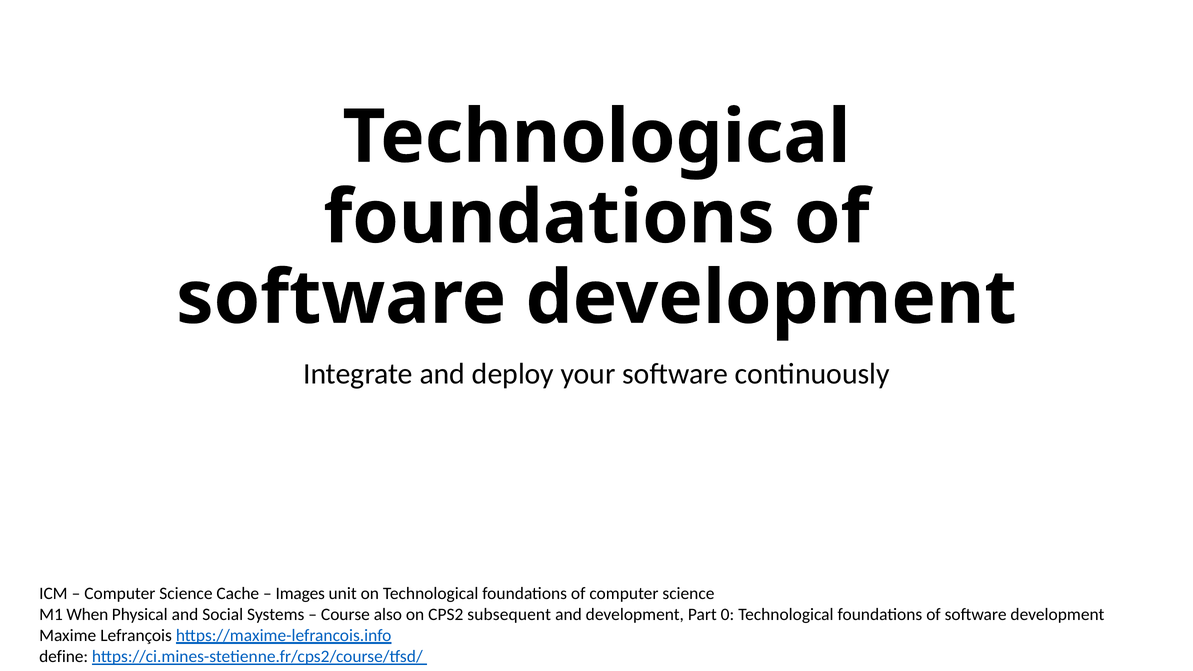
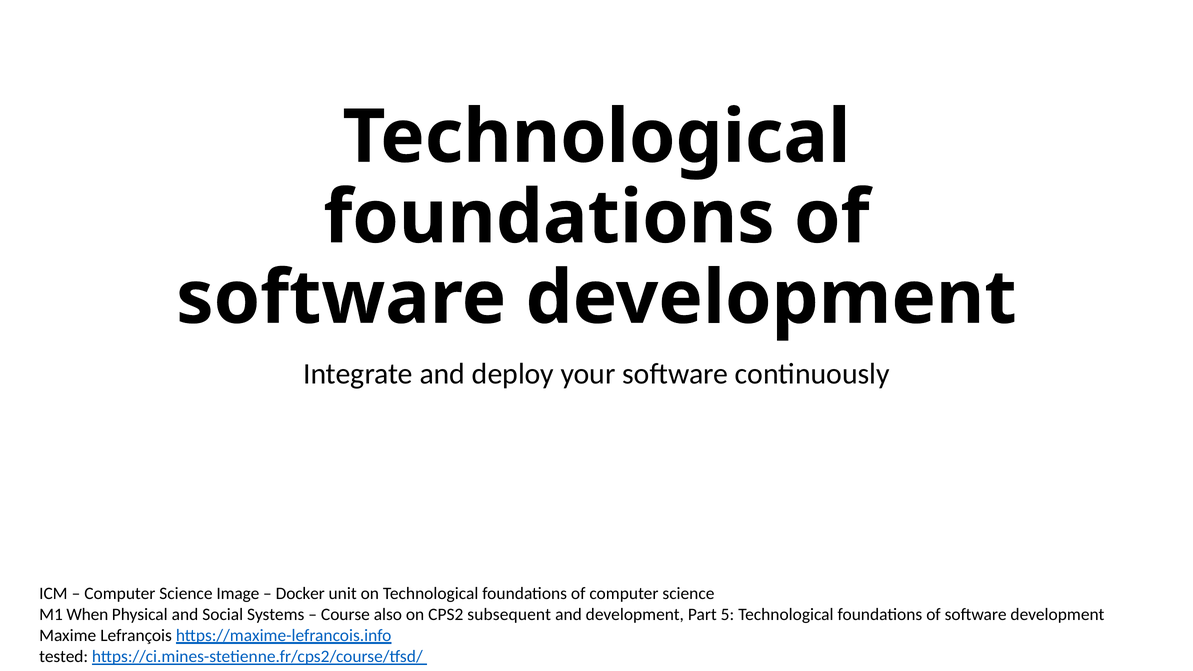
Cache: Cache -> Image (238, 594)
Images: Images -> Docker (300, 594)
0: 0 -> 5 (727, 615)
define: define -> tested (64, 657)
